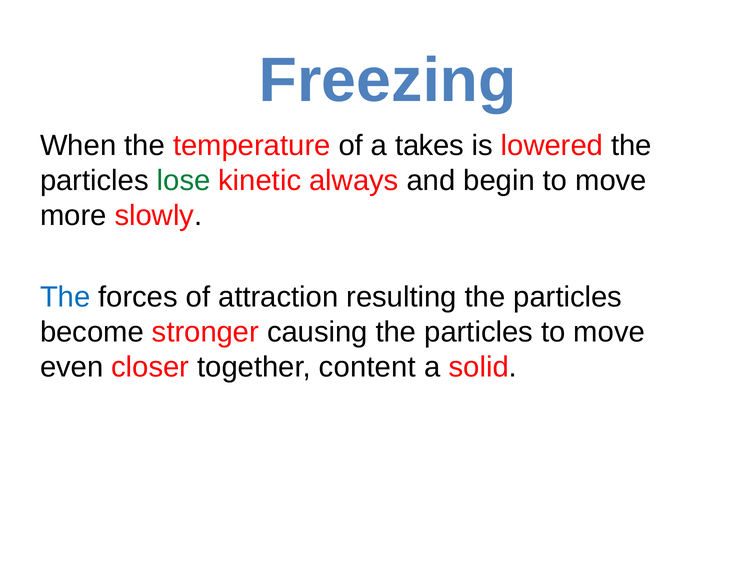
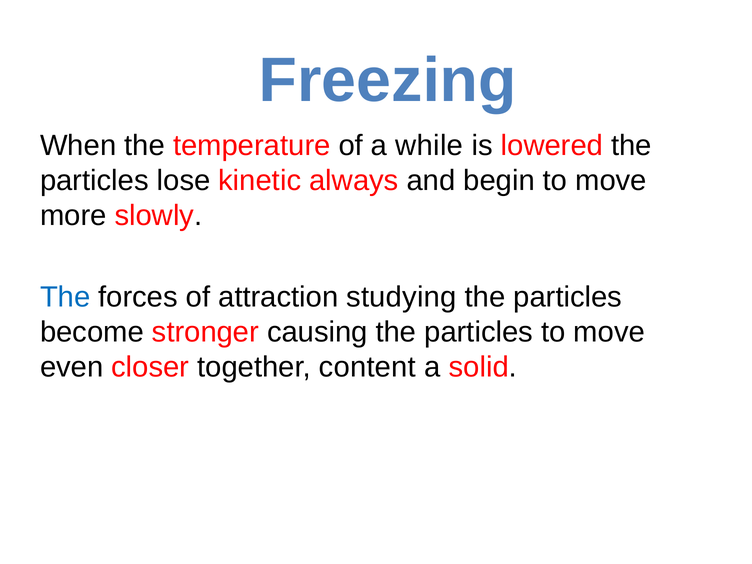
takes: takes -> while (429, 145)
lose colour: green -> black (184, 180)
resulting: resulting -> studying (401, 297)
